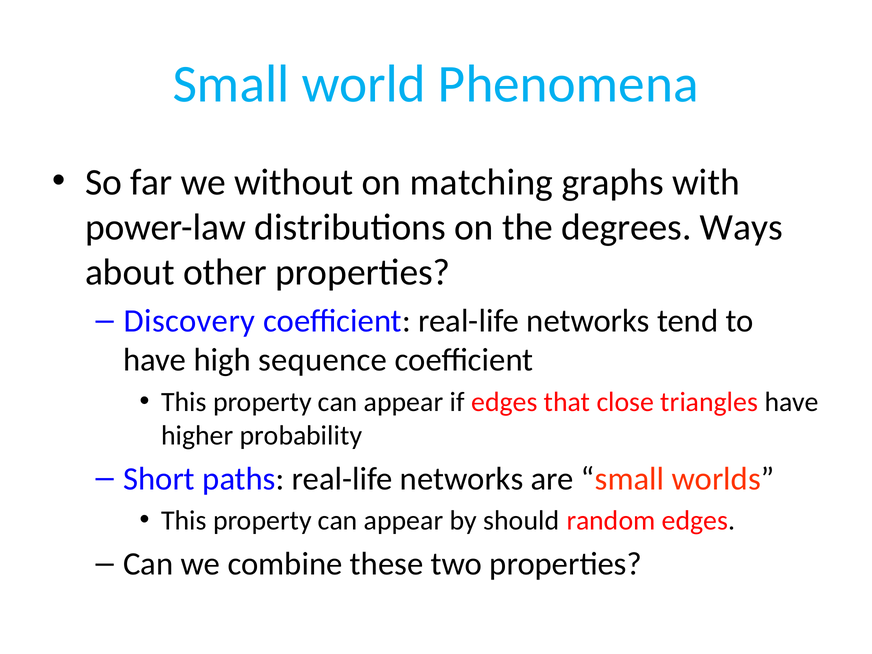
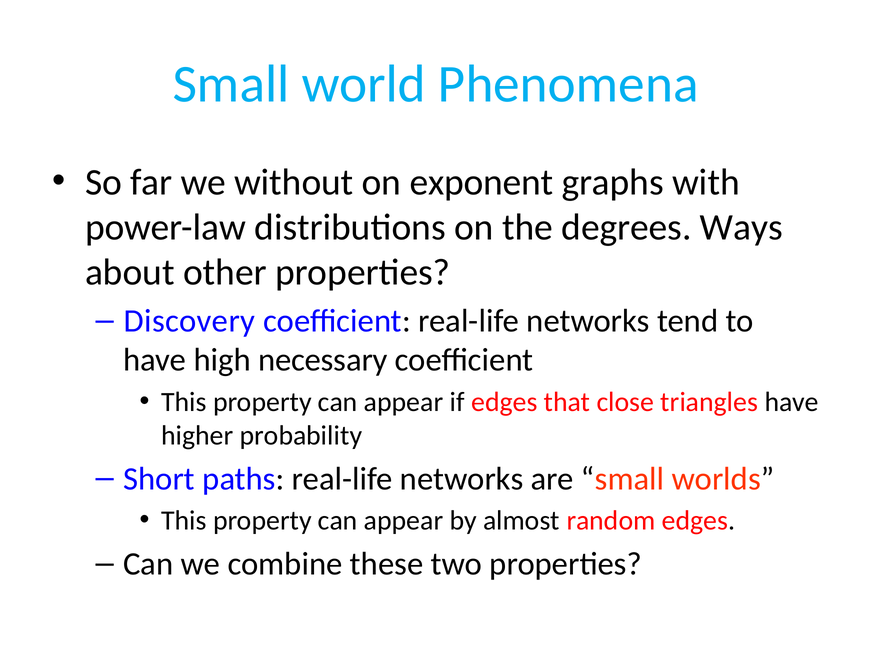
matching: matching -> exponent (482, 182)
sequence: sequence -> necessary (323, 360)
should: should -> almost (521, 521)
